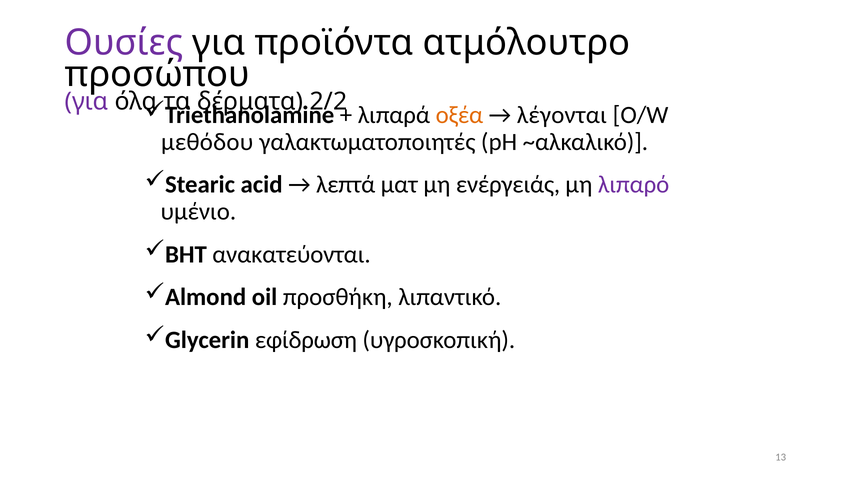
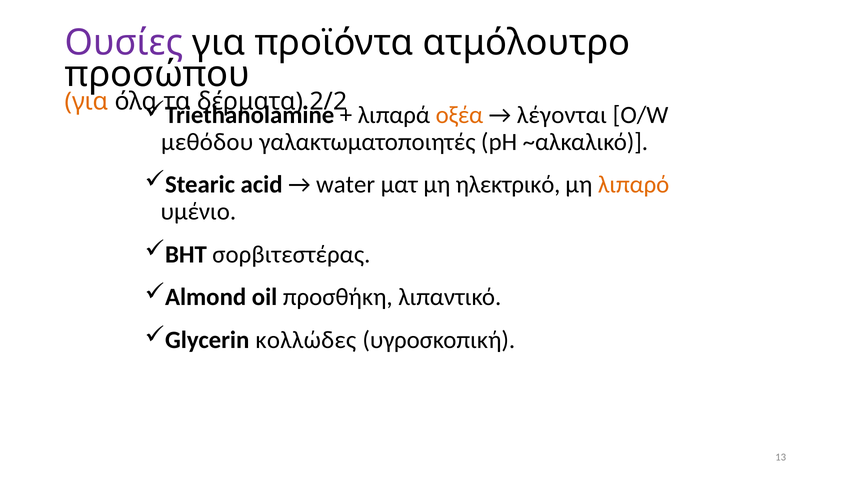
για colour: purple -> orange (87, 101)
λεπτά: λεπτά -> water (346, 185)
ενέργειάς: ενέργειάς -> ηλεκτρικό (508, 185)
λιπαρό colour: purple -> orange (634, 185)
ανακατεύονται: ανακατεύονται -> σορβιτεστέρας (291, 254)
εφίδρωση: εφίδρωση -> κολλώδες (306, 340)
